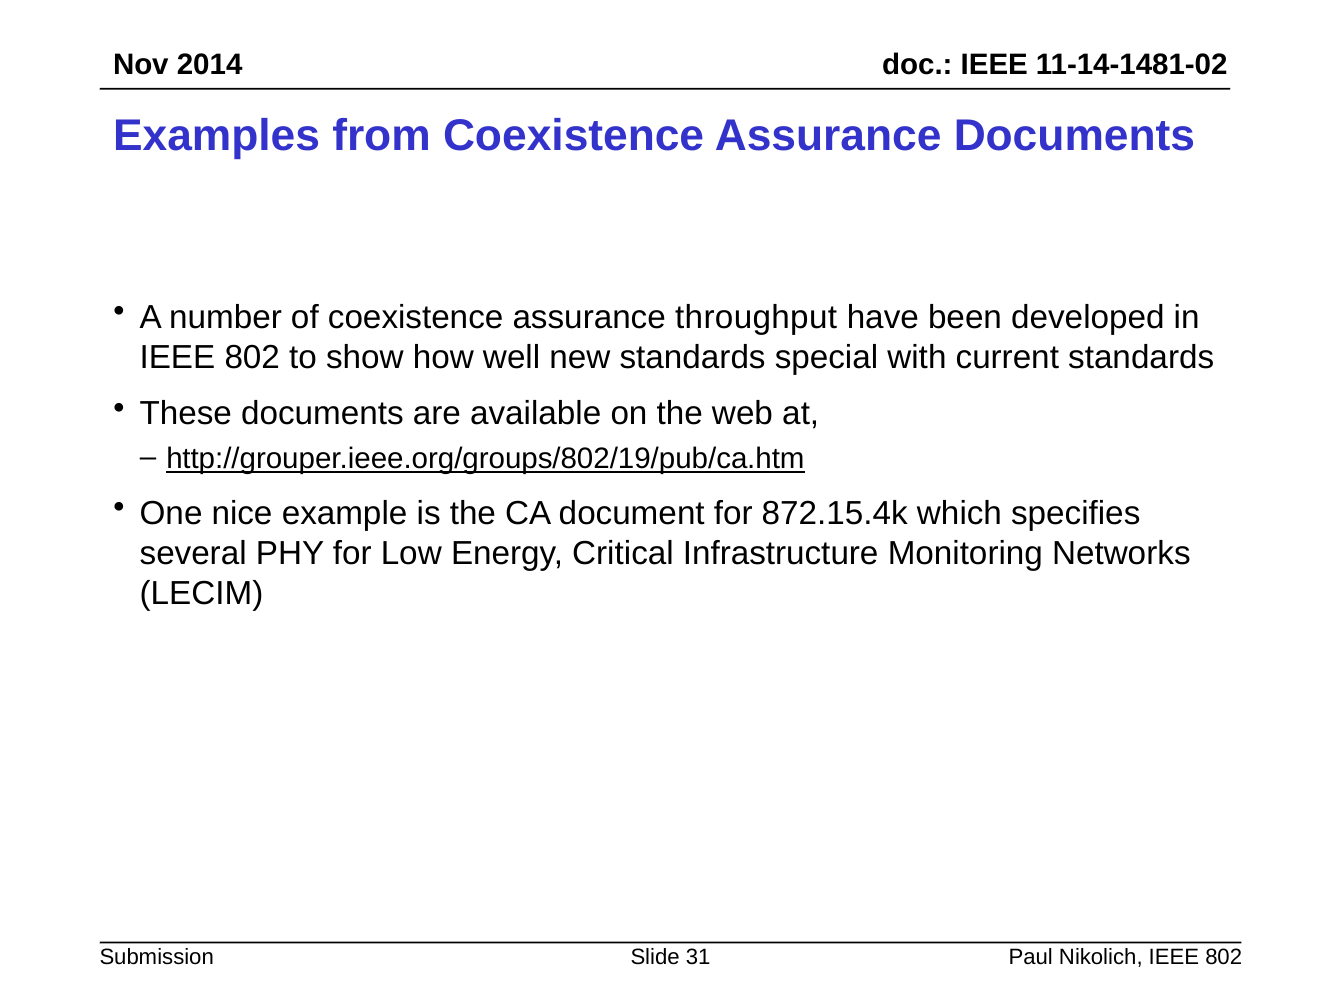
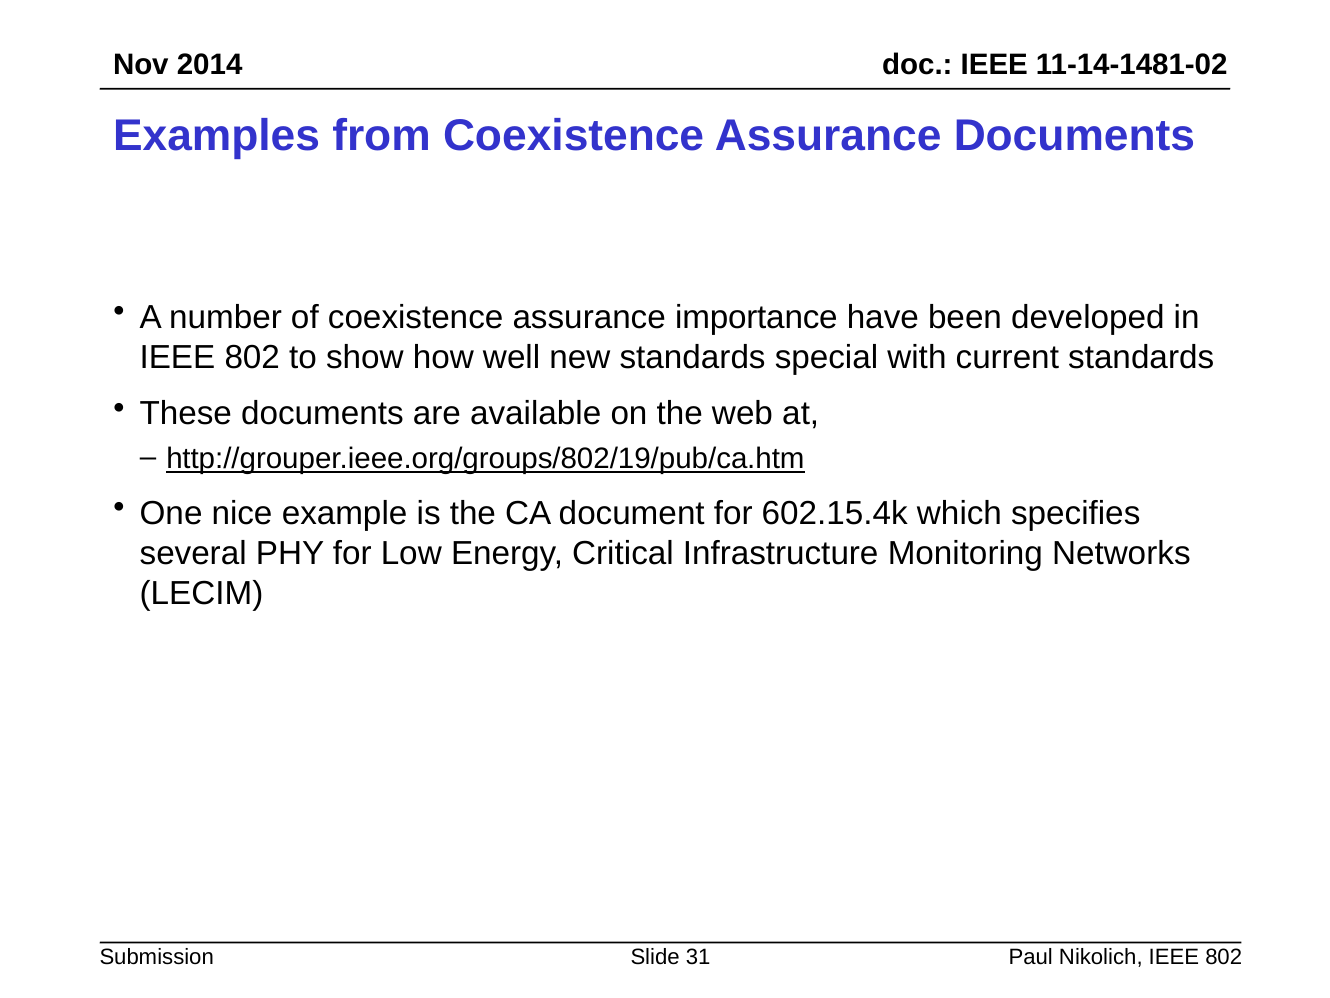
throughput: throughput -> importance (756, 317)
872.15.4k: 872.15.4k -> 602.15.4k (835, 513)
